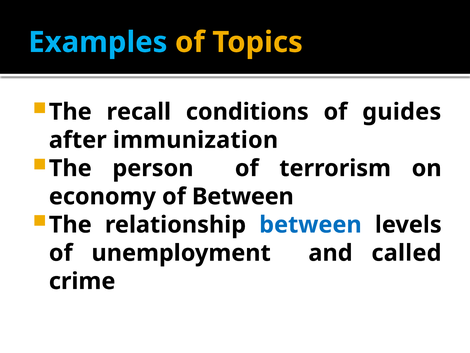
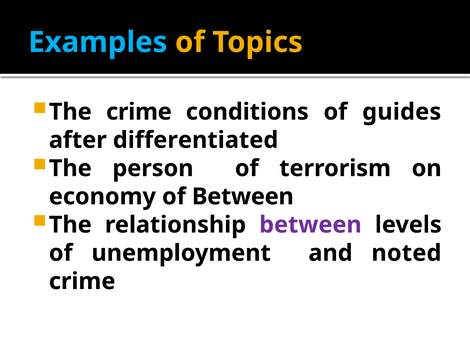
The recall: recall -> crime (139, 112)
immunization: immunization -> differentiated (196, 140)
between colour: blue -> purple (310, 224)
called: called -> noted (406, 253)
